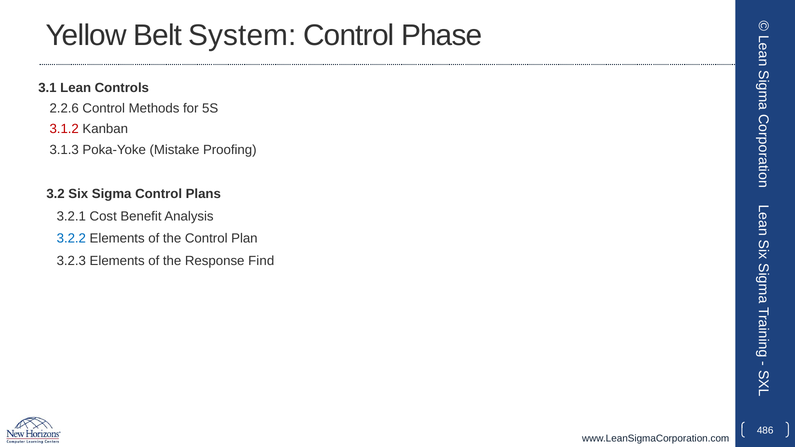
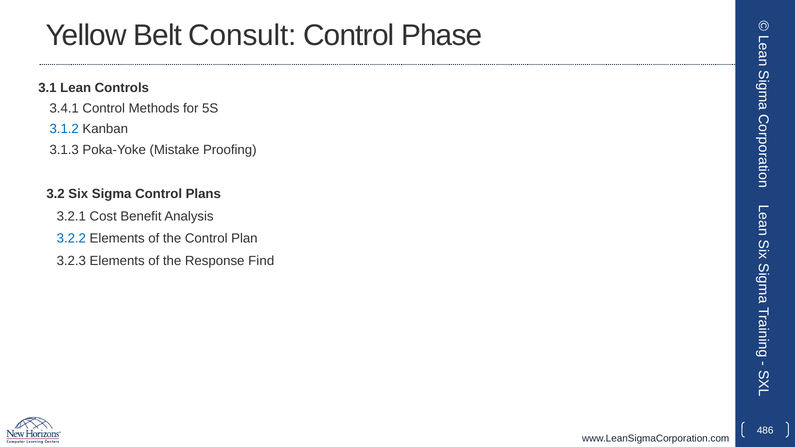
System: System -> Consult (242, 35)
2.2.6: 2.2.6 -> 3.4.1 (64, 109)
3.1.2 colour: red -> blue (64, 129)
